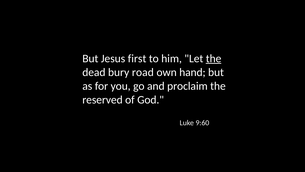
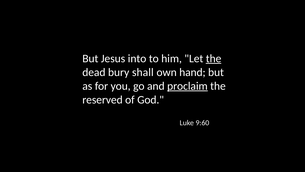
first: first -> into (137, 58)
road: road -> shall (143, 72)
proclaim underline: none -> present (187, 86)
